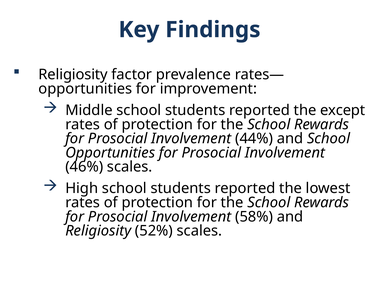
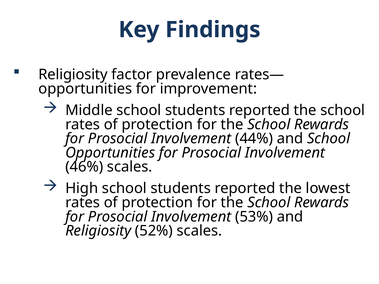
reported the except: except -> school (343, 110)
58%: 58% -> 53% (254, 217)
